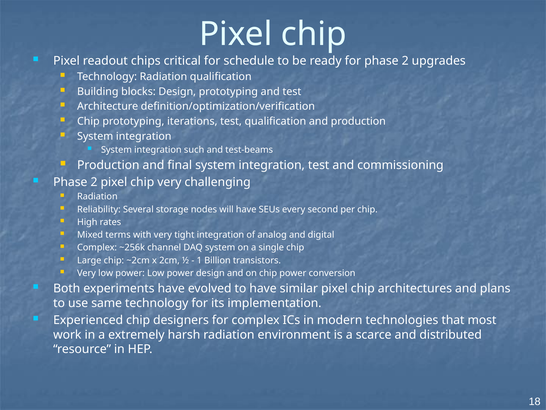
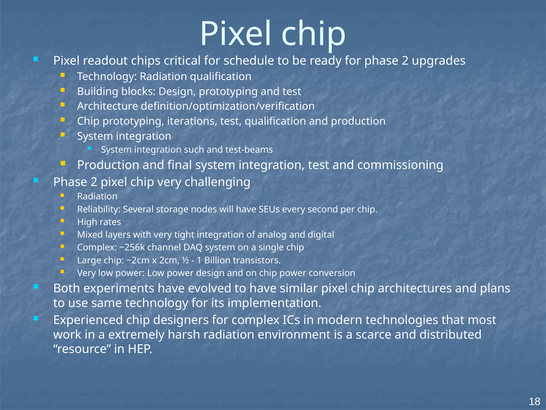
terms: terms -> layers (118, 235)
